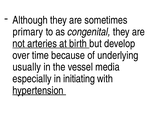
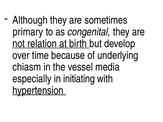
arteries: arteries -> relation (42, 44)
usually: usually -> chiasm (27, 67)
